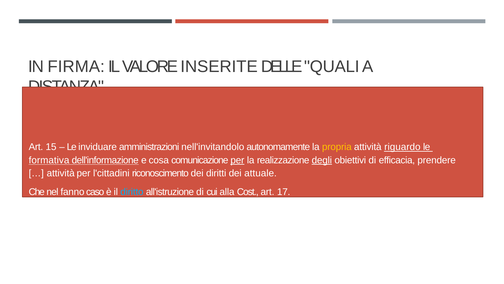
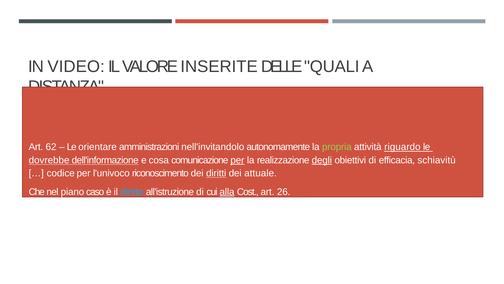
FIRMA: FIRMA -> VIDEO (76, 67)
15: 15 -> 62 (51, 147)
inviduare: inviduare -> orientare (98, 147)
propria colour: yellow -> light green (337, 147)
formativa: formativa -> dovrebbe (49, 160)
prendere: prendere -> schiavitù (437, 160)
attività: attività -> codice (61, 173)
l'cittadini: l'cittadini -> l'univoco (111, 173)
diritti underline: none -> present (216, 173)
fanno: fanno -> piano (72, 192)
alla underline: none -> present (227, 192)
17: 17 -> 26 (284, 192)
